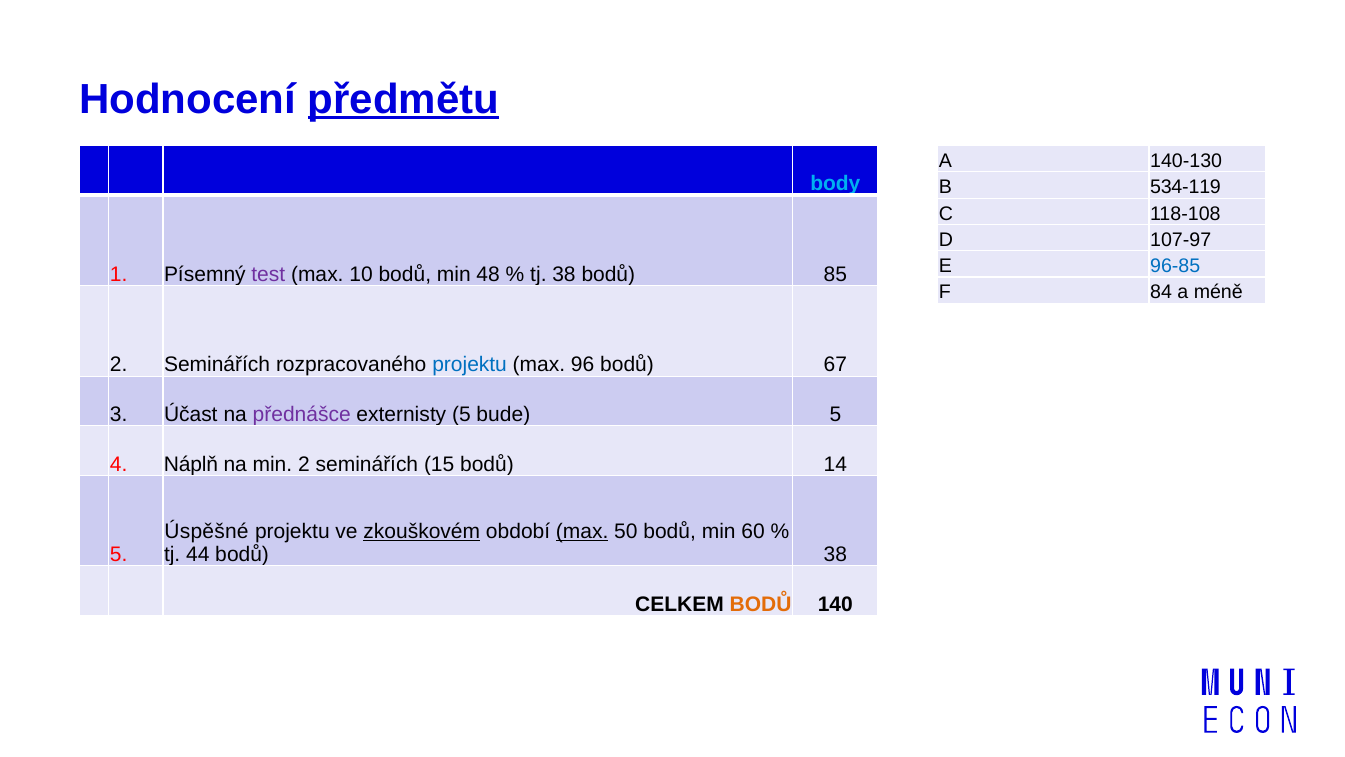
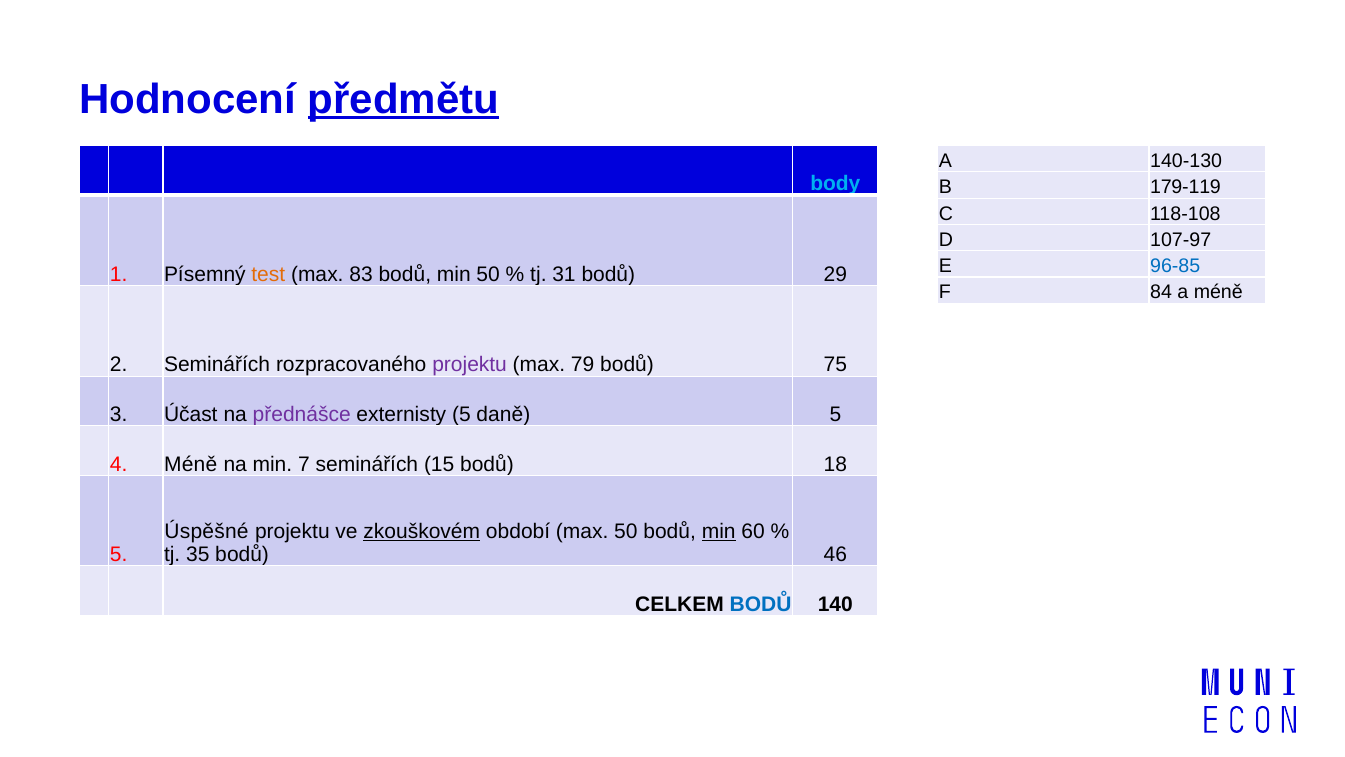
534-119: 534-119 -> 179-119 (1185, 187)
test colour: purple -> orange (268, 274)
10: 10 -> 83 (361, 274)
min 48: 48 -> 50 (488, 274)
tj 38: 38 -> 31 (564, 274)
85: 85 -> 29 (835, 274)
projektu colour: blue -> purple (470, 365)
96: 96 -> 79 (583, 365)
67: 67 -> 75 (835, 365)
bude: bude -> daně (503, 414)
4 Náplň: Náplň -> Méně (191, 464)
min 2: 2 -> 7 (304, 464)
14: 14 -> 18 (835, 464)
max underline: present -> none (582, 531)
min underline: none -> present (719, 531)
44: 44 -> 35 (198, 554)
bodů 38: 38 -> 46 (835, 554)
BODŮ colour: orange -> blue (761, 604)
